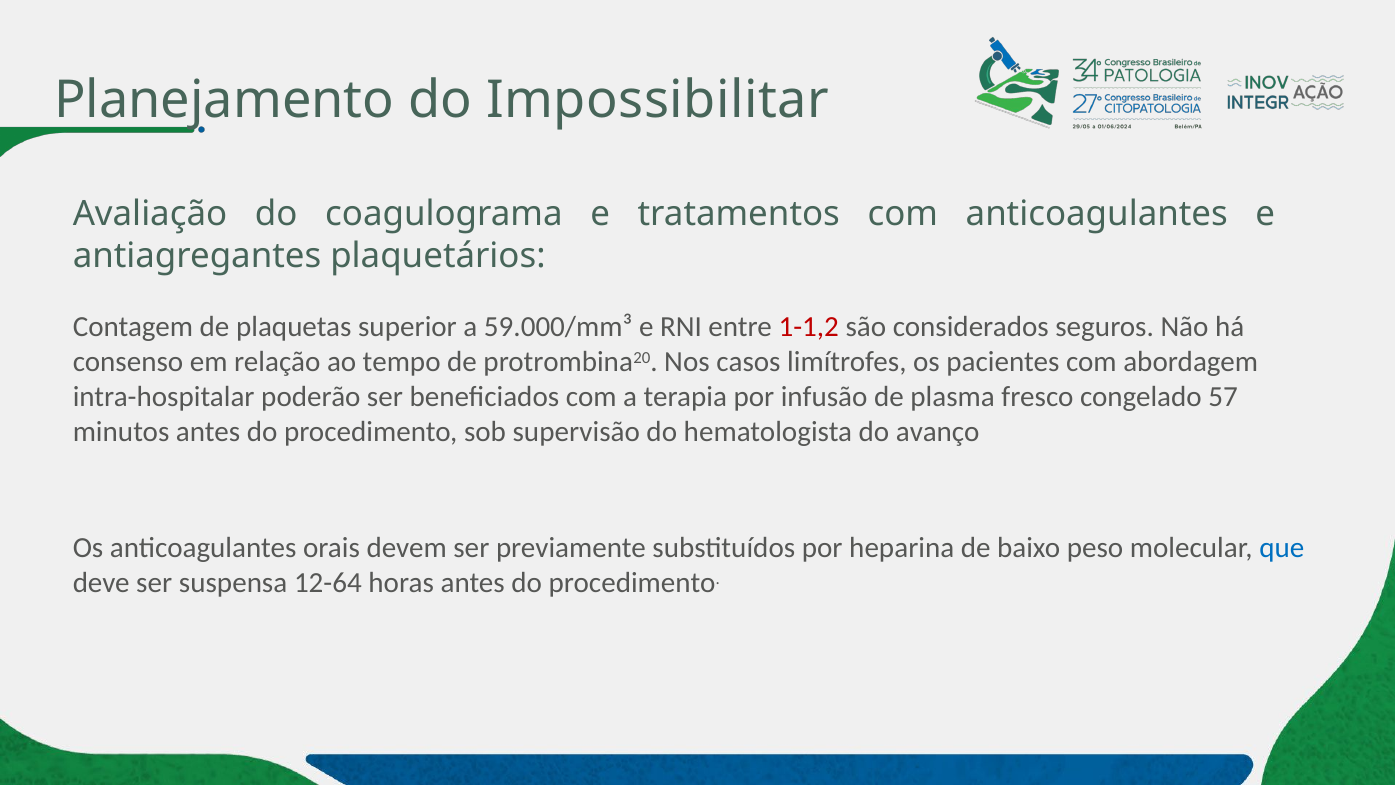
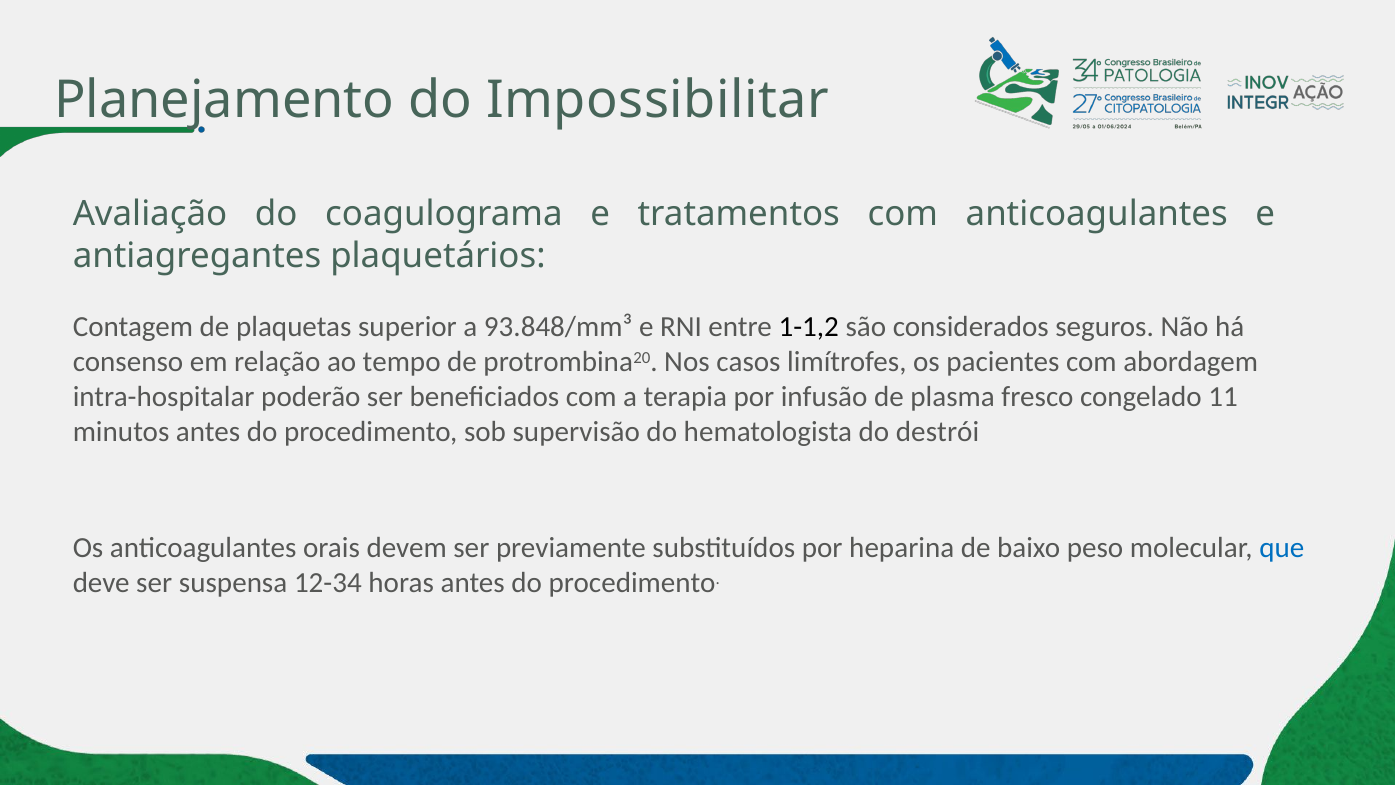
59.000/mm³: 59.000/mm³ -> 93.848/mm³ (558, 327)
1-1,2 colour: red -> black (809, 327)
57: 57 -> 11 (1223, 397)
avanço: avanço -> destrói (938, 432)
12-64: 12-64 -> 12-34 (328, 583)
